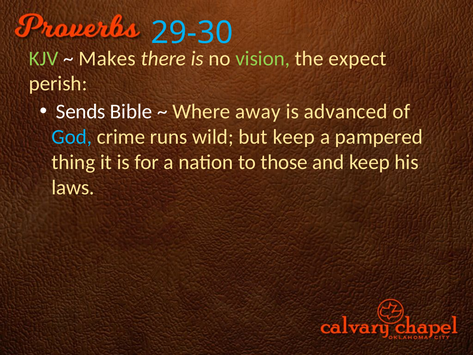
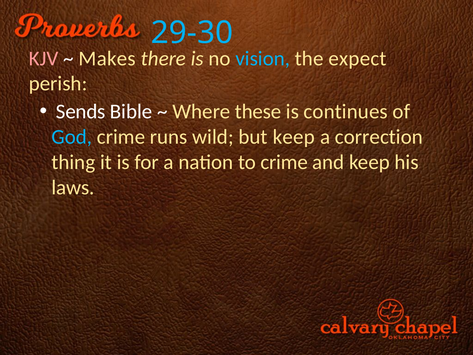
KJV colour: light green -> pink (44, 58)
vision colour: light green -> light blue (263, 58)
away: away -> these (258, 112)
advanced: advanced -> continues (346, 112)
pampered: pampered -> correction (379, 137)
to those: those -> crime (284, 162)
